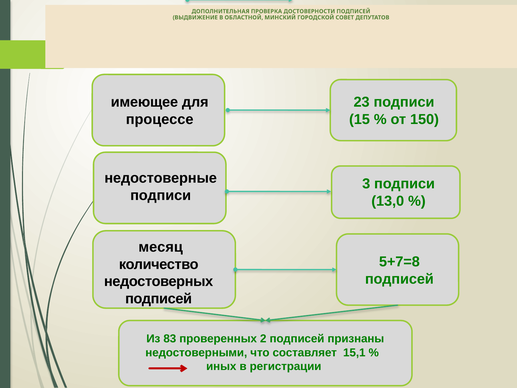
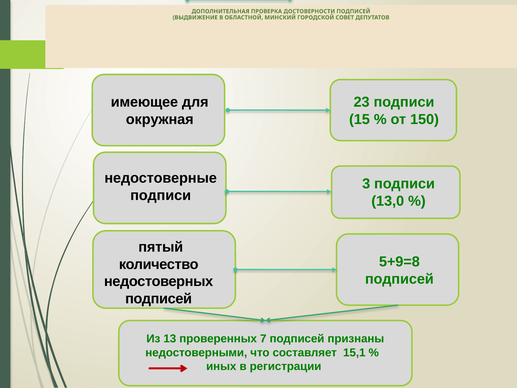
процессе: процессе -> окружная (160, 119)
месяц: месяц -> пятый (161, 247)
5+7=8: 5+7=8 -> 5+9=8 (399, 262)
83: 83 -> 13 (170, 339)
2: 2 -> 7 (263, 339)
